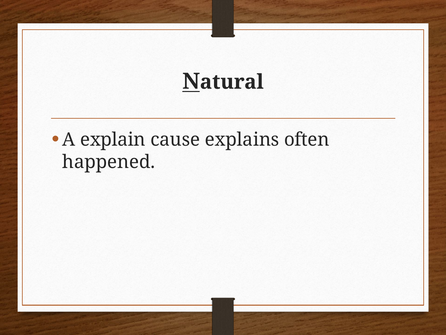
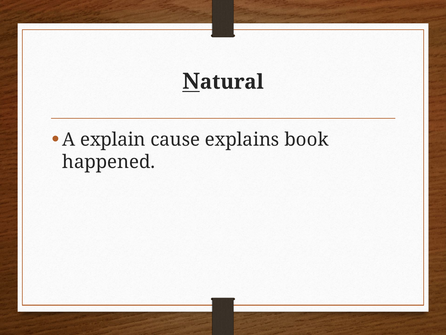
often: often -> book (306, 139)
